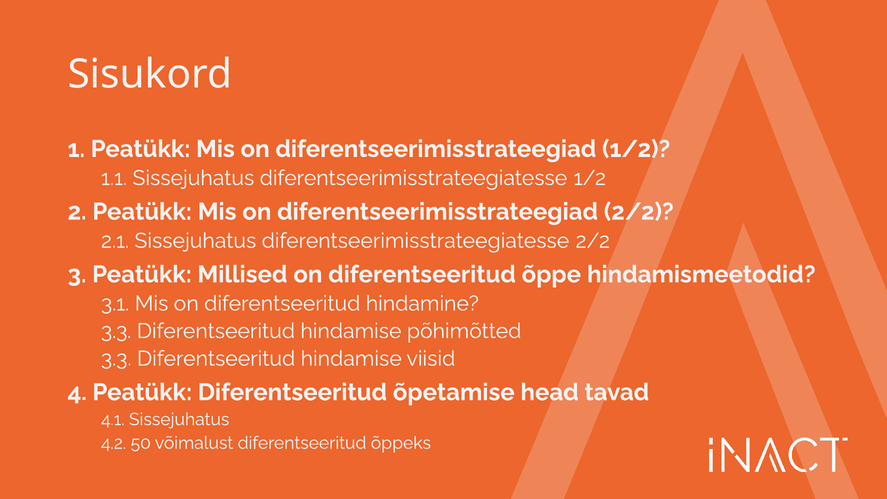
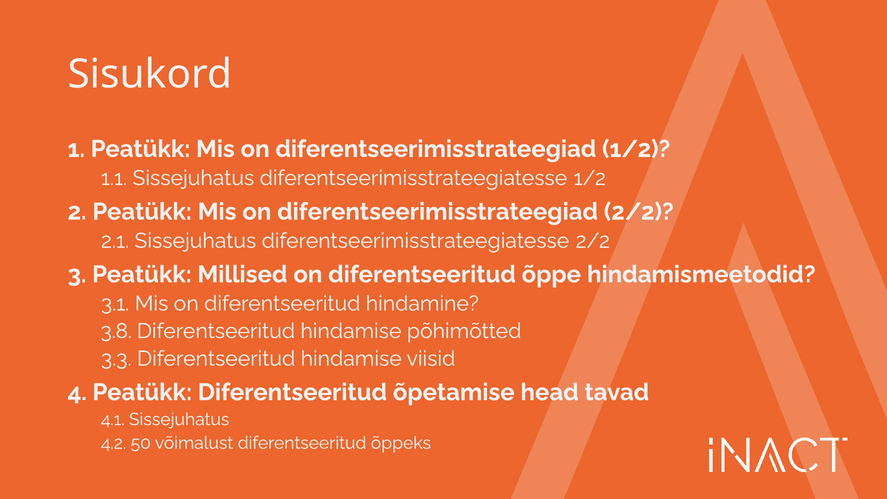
3.3: 3.3 -> 3.8 (116, 331)
